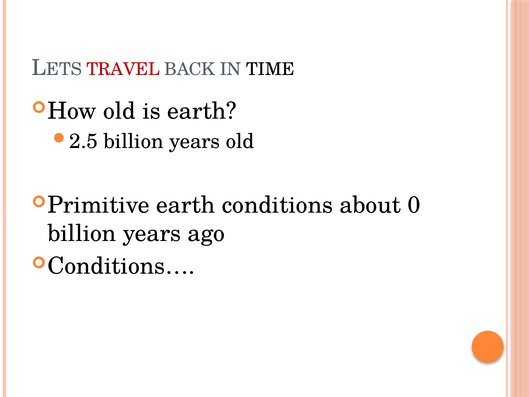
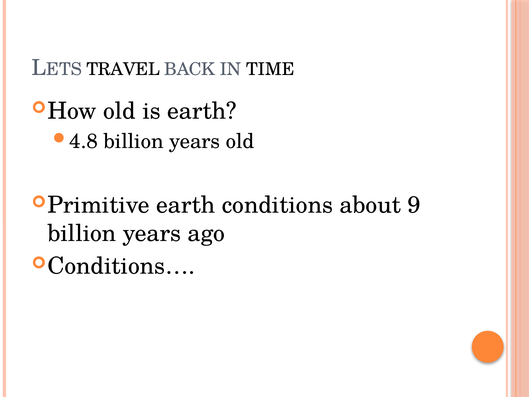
TRAVEL colour: red -> black (123, 69)
2.5: 2.5 -> 4.8 (84, 141)
0: 0 -> 9 (414, 205)
